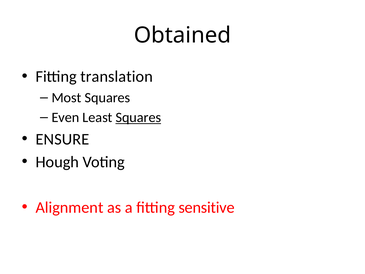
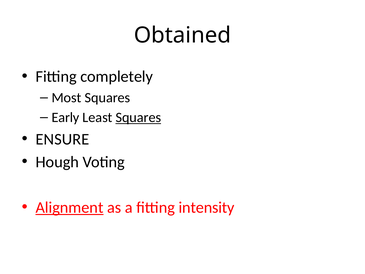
translation: translation -> completely (117, 77)
Even: Even -> Early (65, 117)
Alignment underline: none -> present (70, 207)
sensitive: sensitive -> intensity (207, 207)
